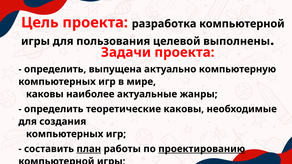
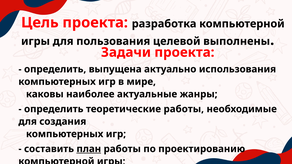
актуально компьютерную: компьютерную -> использования (237, 69)
теоретические каковы: каковы -> работы (184, 109)
проектированию underline: present -> none (202, 149)
